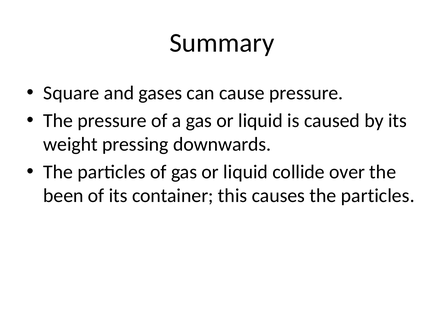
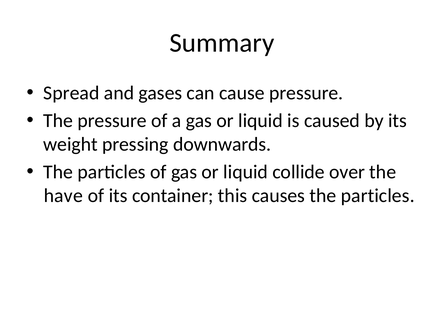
Square: Square -> Spread (71, 93)
been: been -> have (63, 196)
